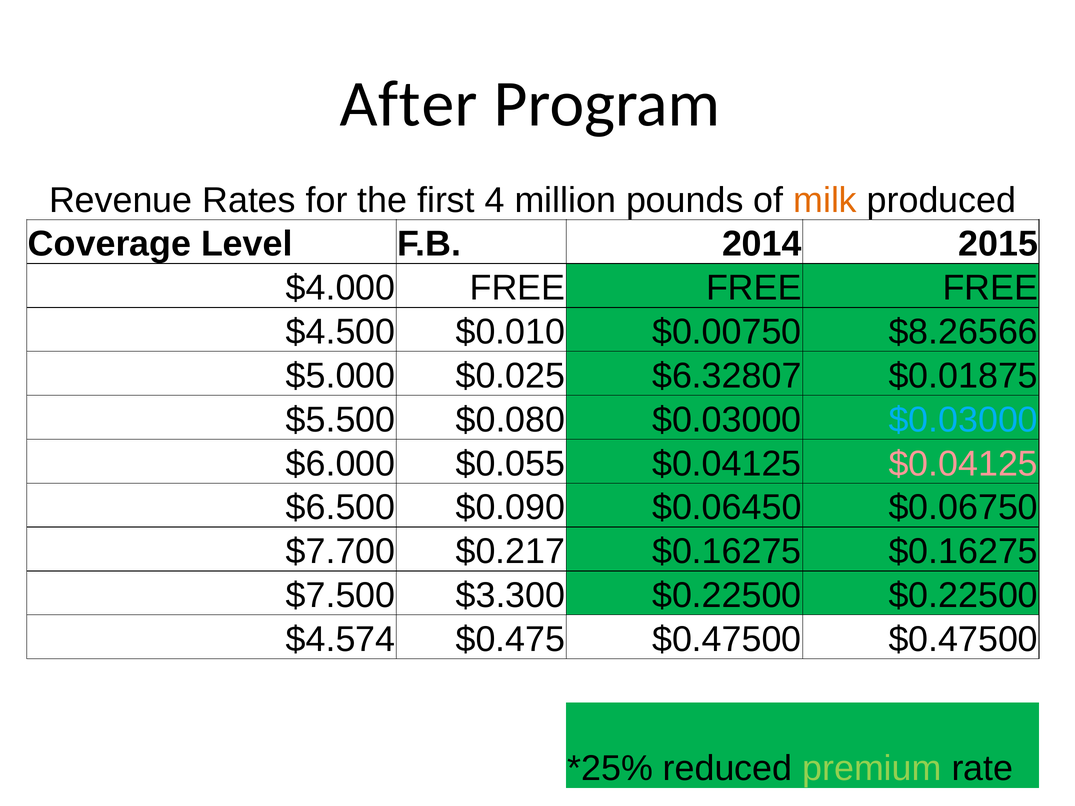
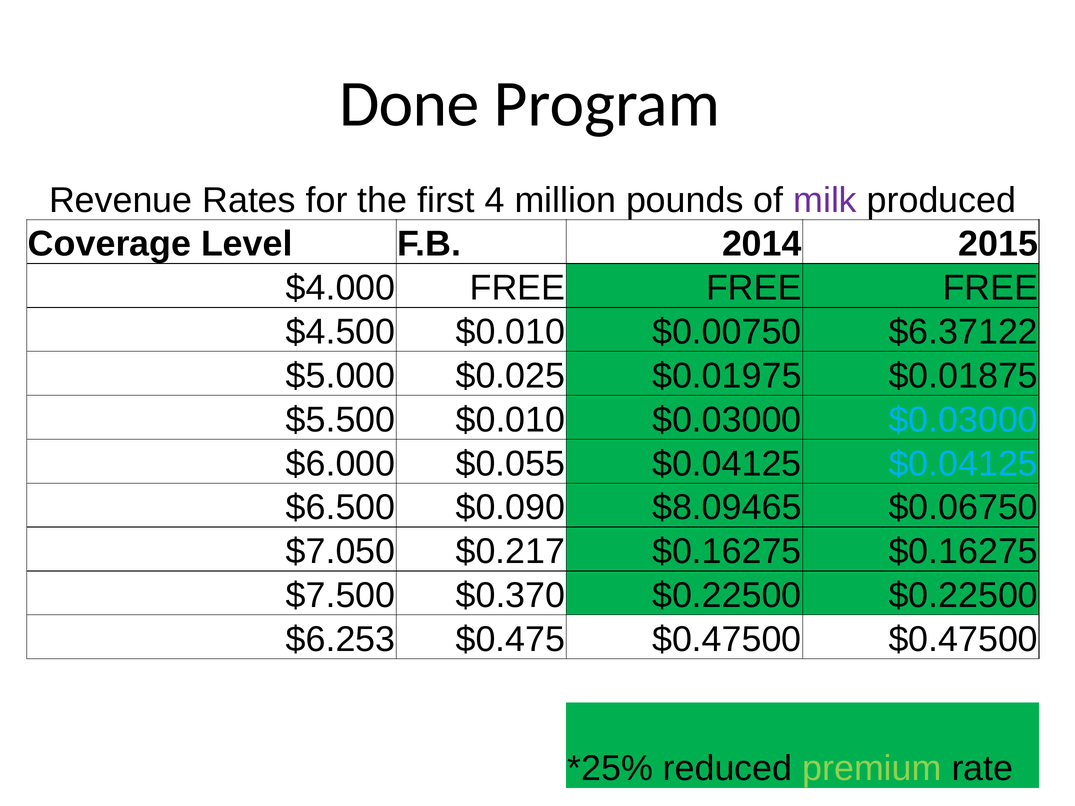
After: After -> Done (409, 104)
milk colour: orange -> purple (825, 200)
$8.26566: $8.26566 -> $6.37122 (963, 332)
$6.32807: $6.32807 -> $0.01975 (727, 376)
$5.500 $0.080: $0.080 -> $0.010 (510, 420)
$0.04125 colour: pink -> light blue (963, 464)
$0.06450: $0.06450 -> $8.09465 (727, 508)
$7.700: $7.700 -> $7.050 (341, 552)
$3.300: $3.300 -> $0.370 (510, 596)
$4.574: $4.574 -> $6.253 (341, 640)
